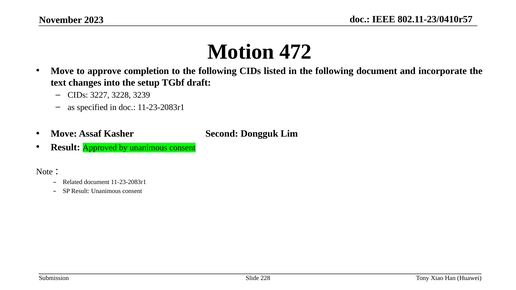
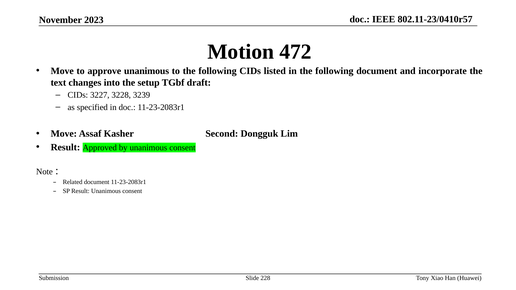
approve completion: completion -> unanimous (147, 71)
